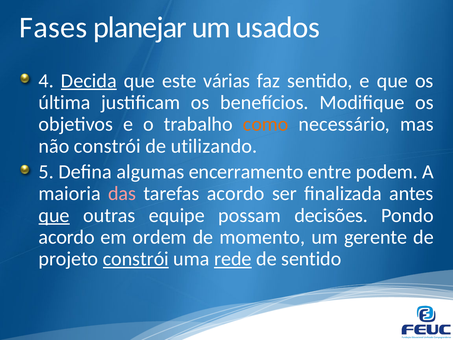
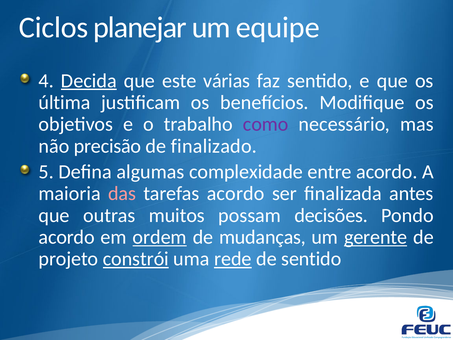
Fases: Fases -> Ciclos (54, 28)
usados: usados -> equipe (278, 28)
como colour: orange -> purple (266, 124)
não constrói: constrói -> precisão (108, 146)
utilizando: utilizando -> finalizado (214, 146)
encerramento: encerramento -> complexidade (246, 172)
entre podem: podem -> acordo (387, 172)
que underline: present -> none (54, 215)
equipe: equipe -> muitos (177, 215)
ordem underline: none -> present (160, 237)
momento: momento -> mudanças (262, 237)
gerente underline: none -> present (376, 237)
